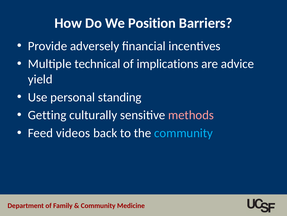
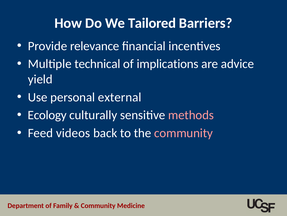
Position: Position -> Tailored (152, 23)
adversely: adversely -> relevance (95, 46)
standing: standing -> external (120, 97)
Getting: Getting -> Ecology (47, 115)
community colour: light blue -> pink (184, 133)
